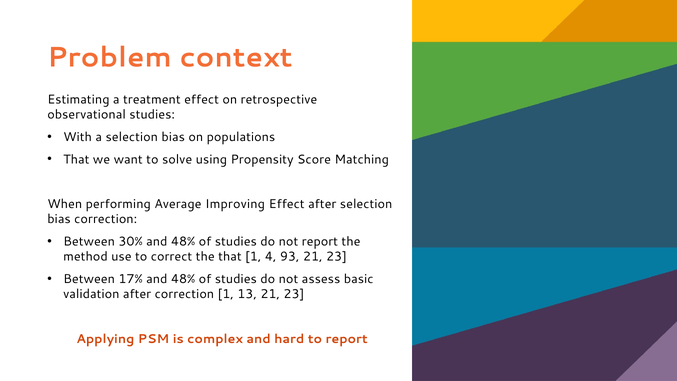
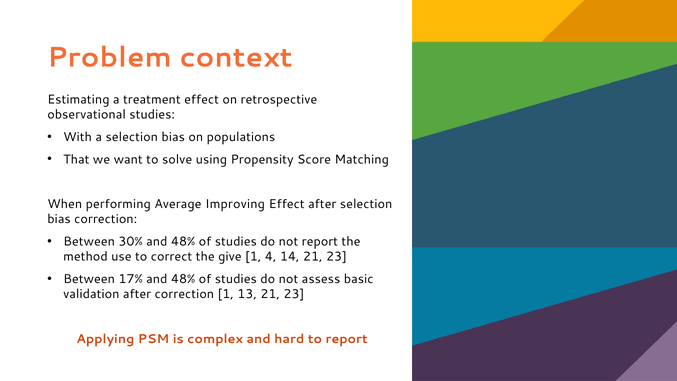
the that: that -> give (230, 257)
93: 93 -> 14 (290, 257)
